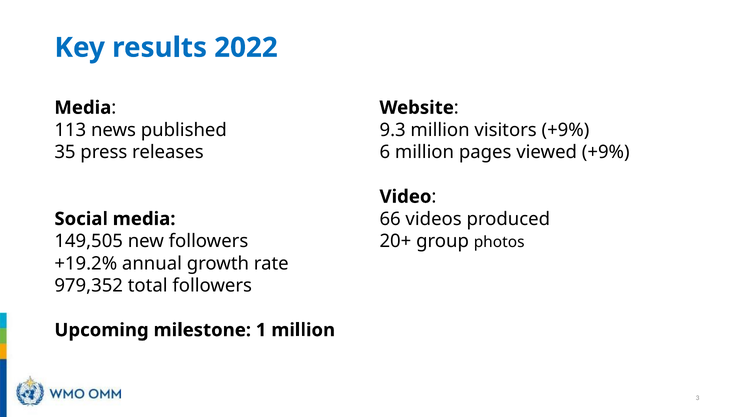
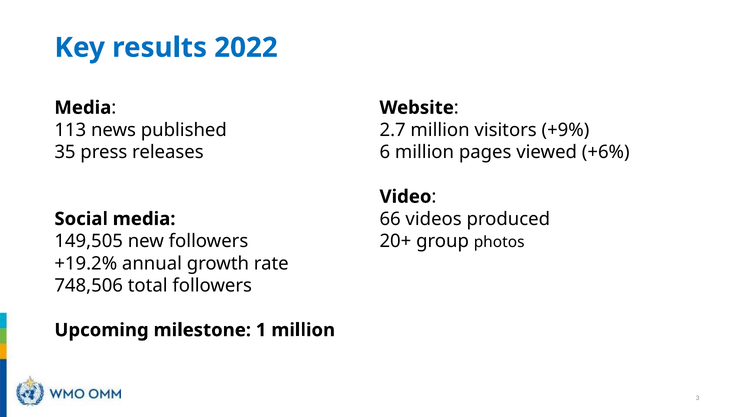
9.3: 9.3 -> 2.7 (393, 130)
viewed +9%: +9% -> +6% (606, 152)
979,352: 979,352 -> 748,506 (89, 286)
